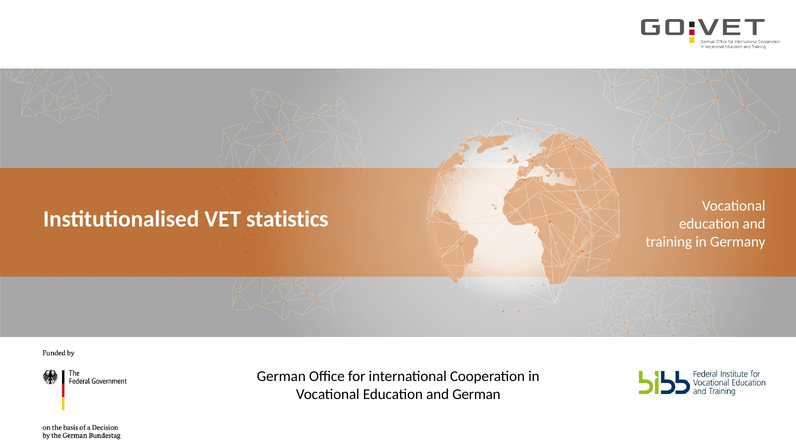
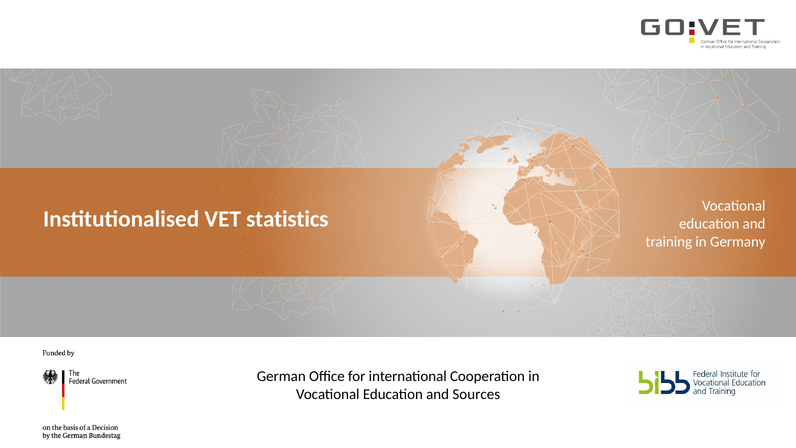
and German: German -> Sources (476, 394)
